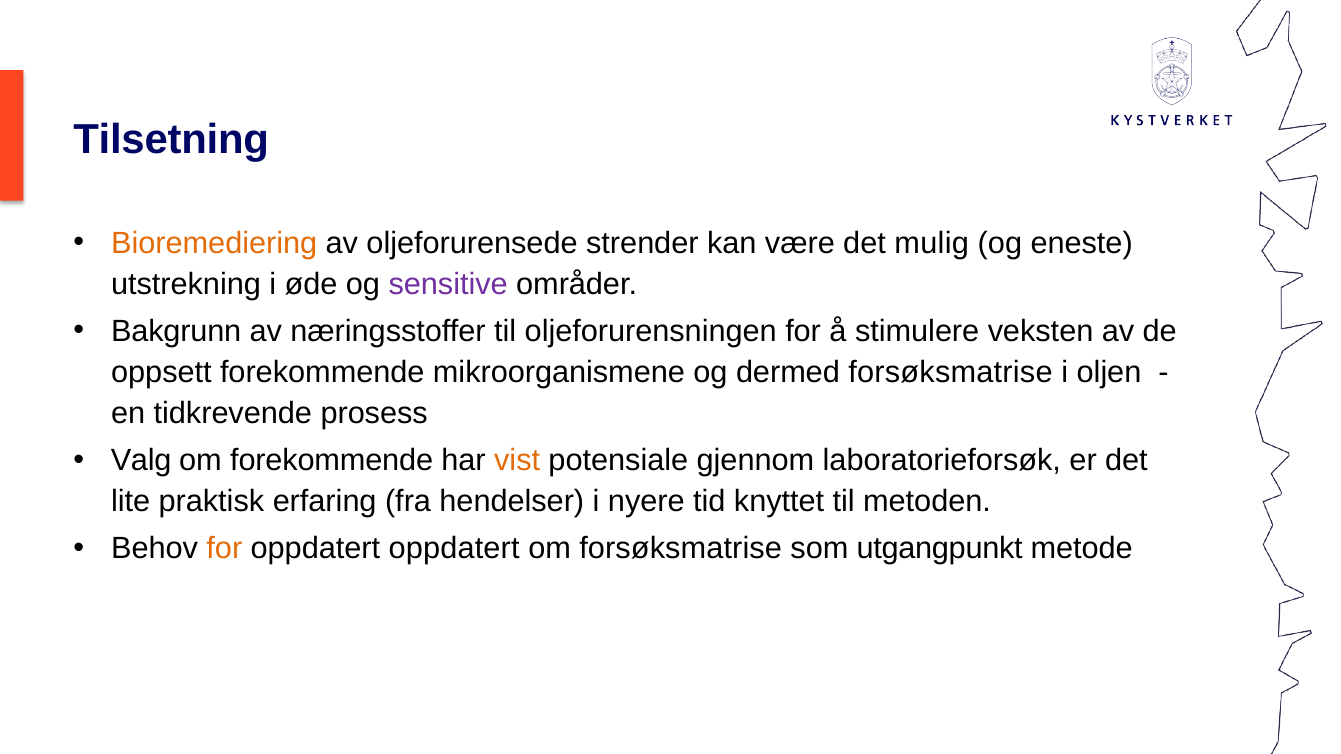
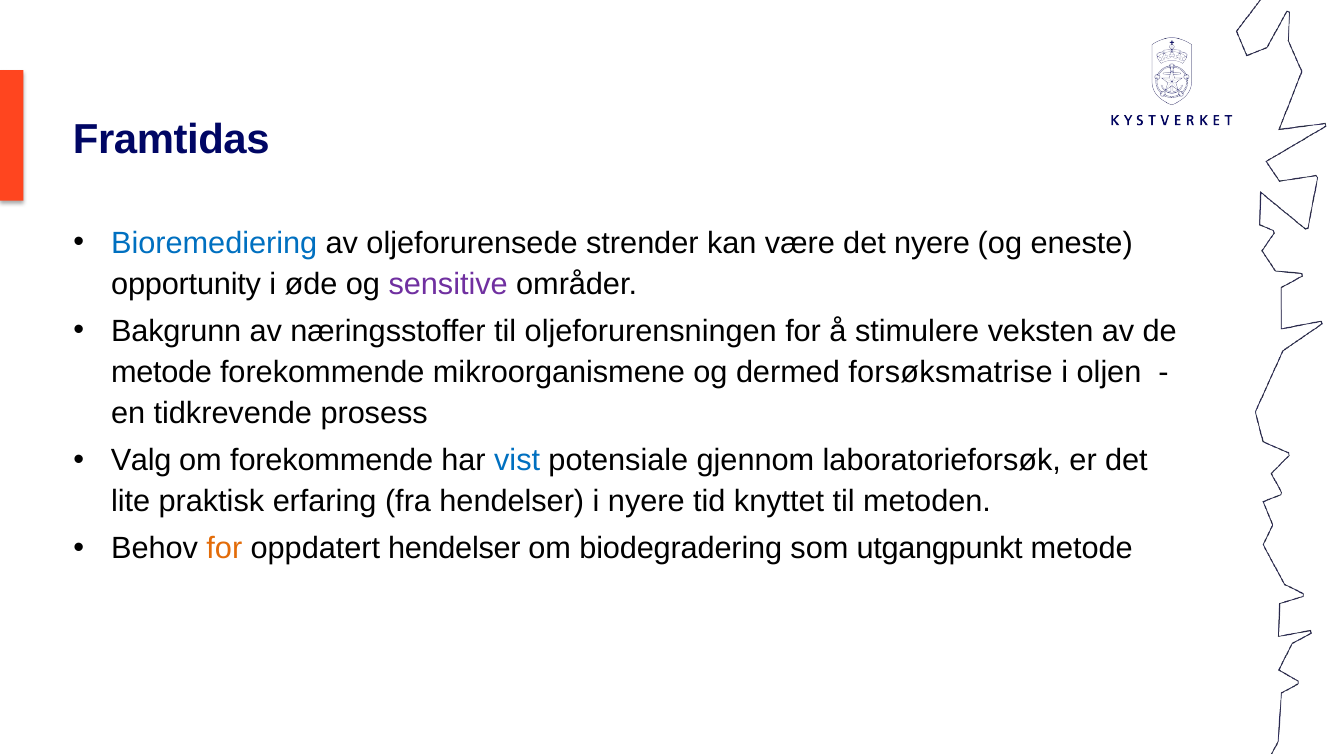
Tilsetning: Tilsetning -> Framtidas (171, 140)
Bioremediering colour: orange -> blue (214, 243)
det mulig: mulig -> nyere (932, 243)
utstrekning: utstrekning -> opportunity (186, 284)
oppsett: oppsett -> metode (162, 373)
vist colour: orange -> blue (517, 461)
oppdatert oppdatert: oppdatert -> hendelser (454, 549)
om forsøksmatrise: forsøksmatrise -> biodegradering (681, 549)
